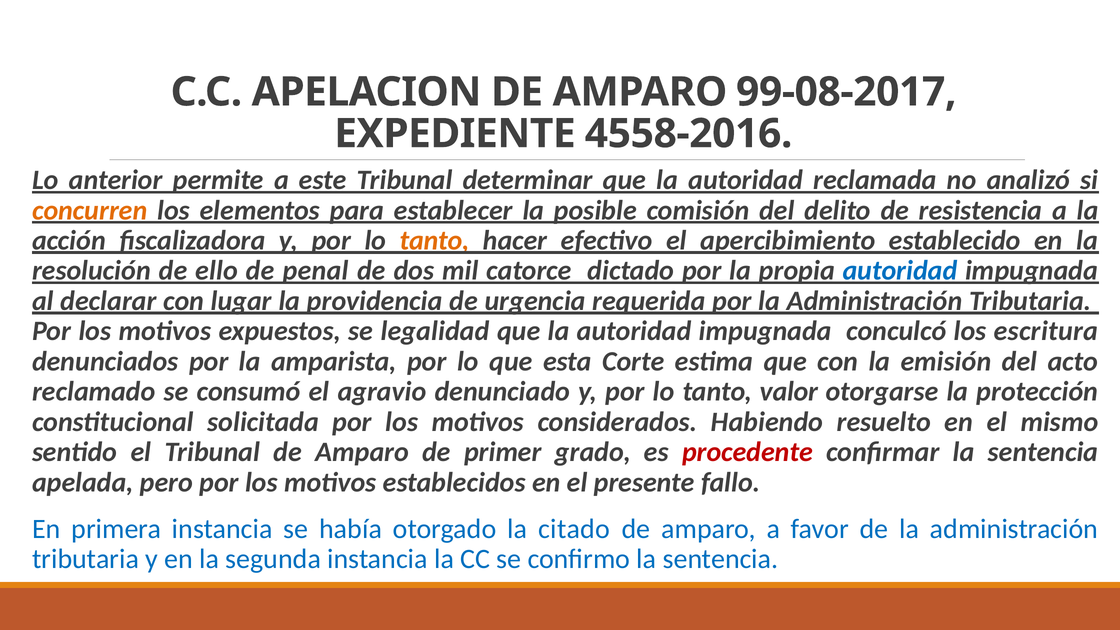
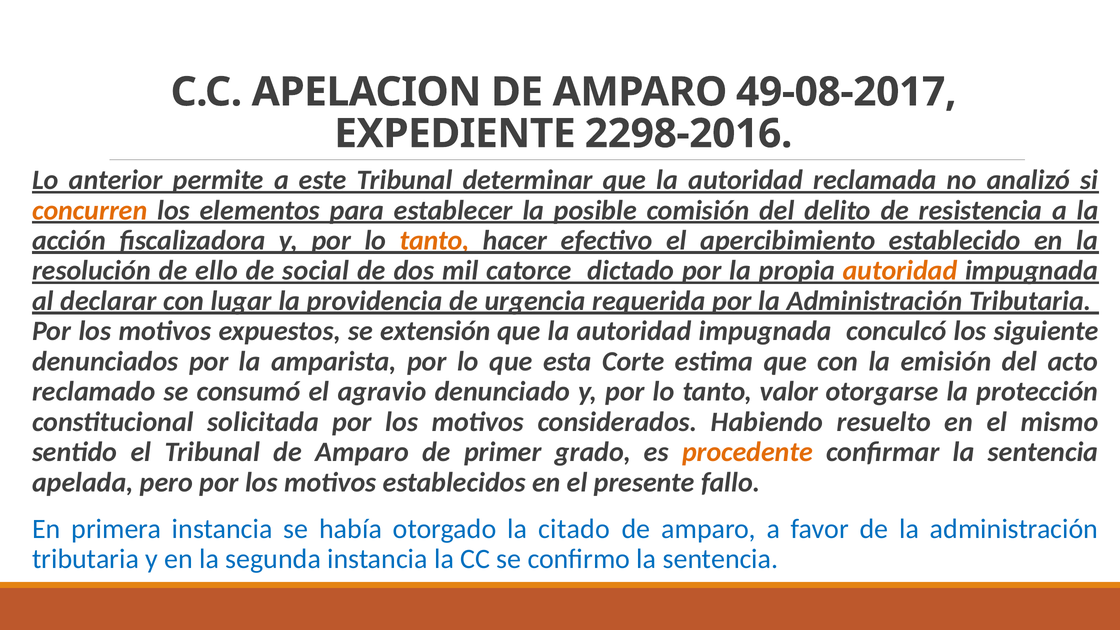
99-08-2017: 99-08-2017 -> 49-08-2017 (846, 92)
4558-2016: 4558-2016 -> 2298-2016 (689, 134)
penal: penal -> social (316, 271)
autoridad colour: blue -> orange (900, 271)
legalidad: legalidad -> extensión (435, 331)
escritura: escritura -> siguiente (1046, 331)
procedente colour: red -> orange (748, 452)
